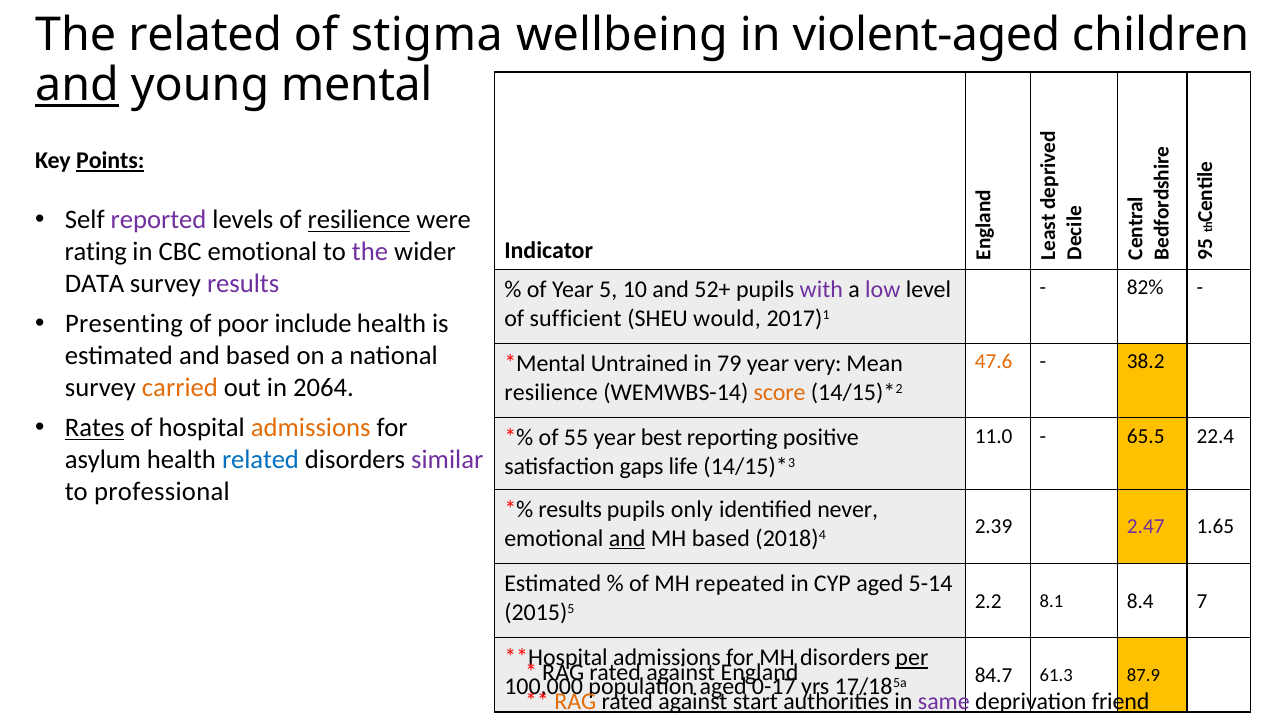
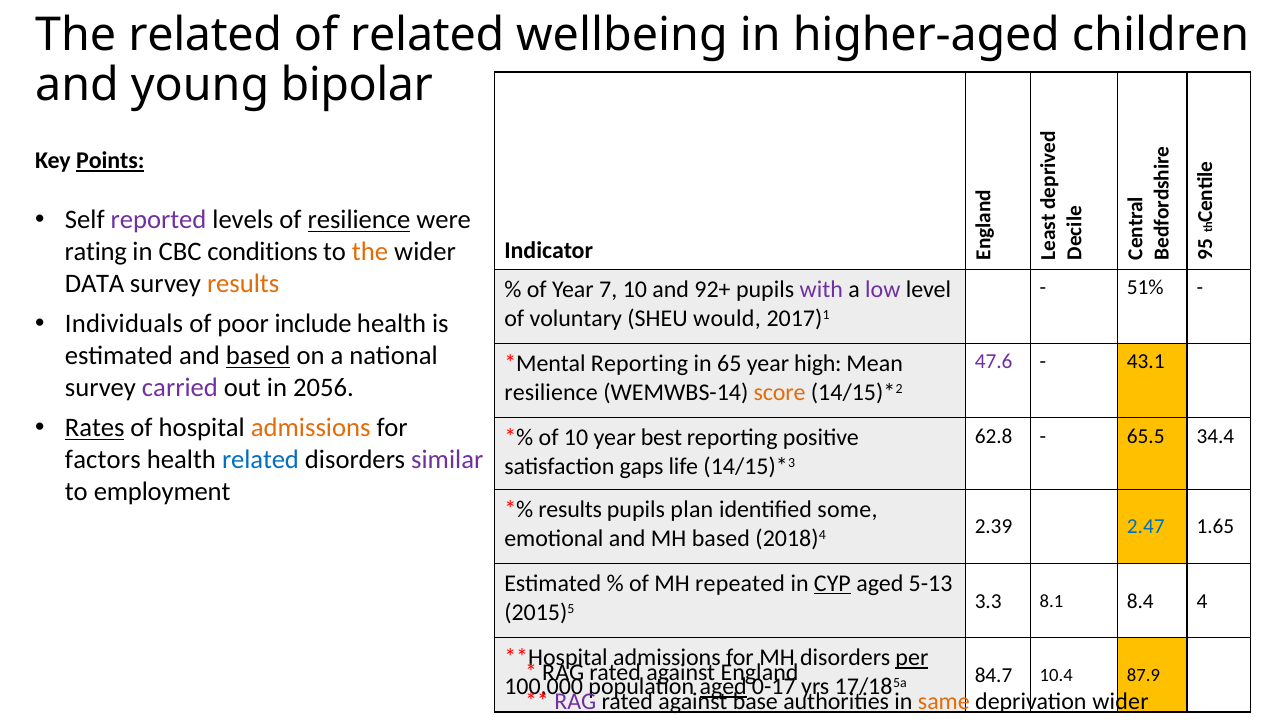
of stigma: stigma -> related (427, 35)
violent-aged: violent-aged -> higher-aged (926, 35)
and underline: present -> none (77, 85)
mental: mental -> bipolar (357, 85)
CBC emotional: emotional -> conditions (263, 252)
the colour: purple -> orange (370, 252)
results colour: purple -> orange (243, 284)
82%: 82% -> 51% (1145, 288)
Year 5: 5 -> 7 (608, 289)
52+: 52+ -> 92+ (713, 289)
sufficient: sufficient -> voluntary (576, 318)
Presenting: Presenting -> Individuals (124, 324)
based underline: none -> present (258, 356)
47.6 colour: orange -> purple (994, 362)
38.2: 38.2 -> 43.1 (1146, 362)
Untrained: Untrained -> Reporting (640, 363)
79: 79 -> 65 (729, 363)
very: very -> high (818, 363)
carried colour: orange -> purple (180, 388)
2064: 2064 -> 2056 (323, 388)
11.0: 11.0 -> 62.8 (994, 436)
22.4: 22.4 -> 34.4 (1215, 436)
of 55: 55 -> 10 (576, 437)
asylum: asylum -> factors (103, 460)
professional: professional -> employment (162, 492)
only: only -> plan (692, 509)
never: never -> some (847, 509)
and underline: present -> none (627, 538)
2.47 colour: purple -> blue (1146, 526)
CYP underline: none -> present (832, 583)
5-14: 5-14 -> 5-13 (931, 583)
2.2: 2.2 -> 3.3 (988, 601)
7: 7 -> 4 (1202, 601)
aged underline: none -> present (723, 686)
61.3: 61.3 -> 10.4 (1056, 675)
RAG colour: orange -> purple (575, 701)
start: start -> base (755, 701)
same colour: purple -> orange (944, 701)
deprivation friend: friend -> wider (1120, 701)
